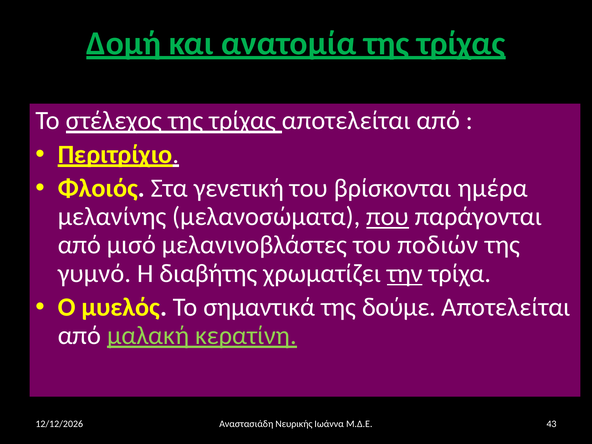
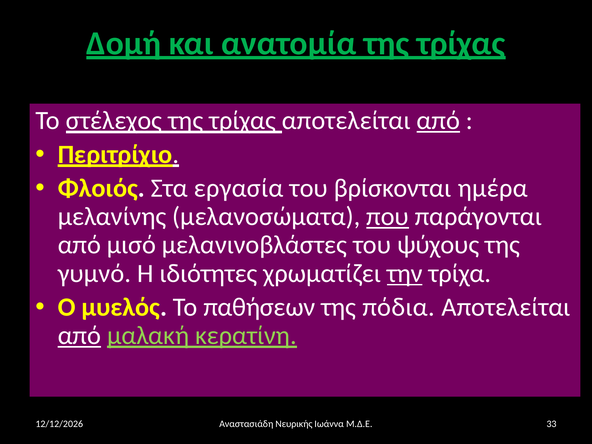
από underline: none -> present (438, 121)
γενετική: γενετική -> εργασία (239, 188)
ποδιών: ποδιών -> ψύχους (438, 245)
διαβήτης: διαβήτης -> ιδιότητες (208, 273)
σημαντικά: σημαντικά -> παθήσεων (259, 307)
δούμε: δούμε -> πόδια (399, 307)
από underline: none -> present (79, 335)
43: 43 -> 33 (551, 424)
